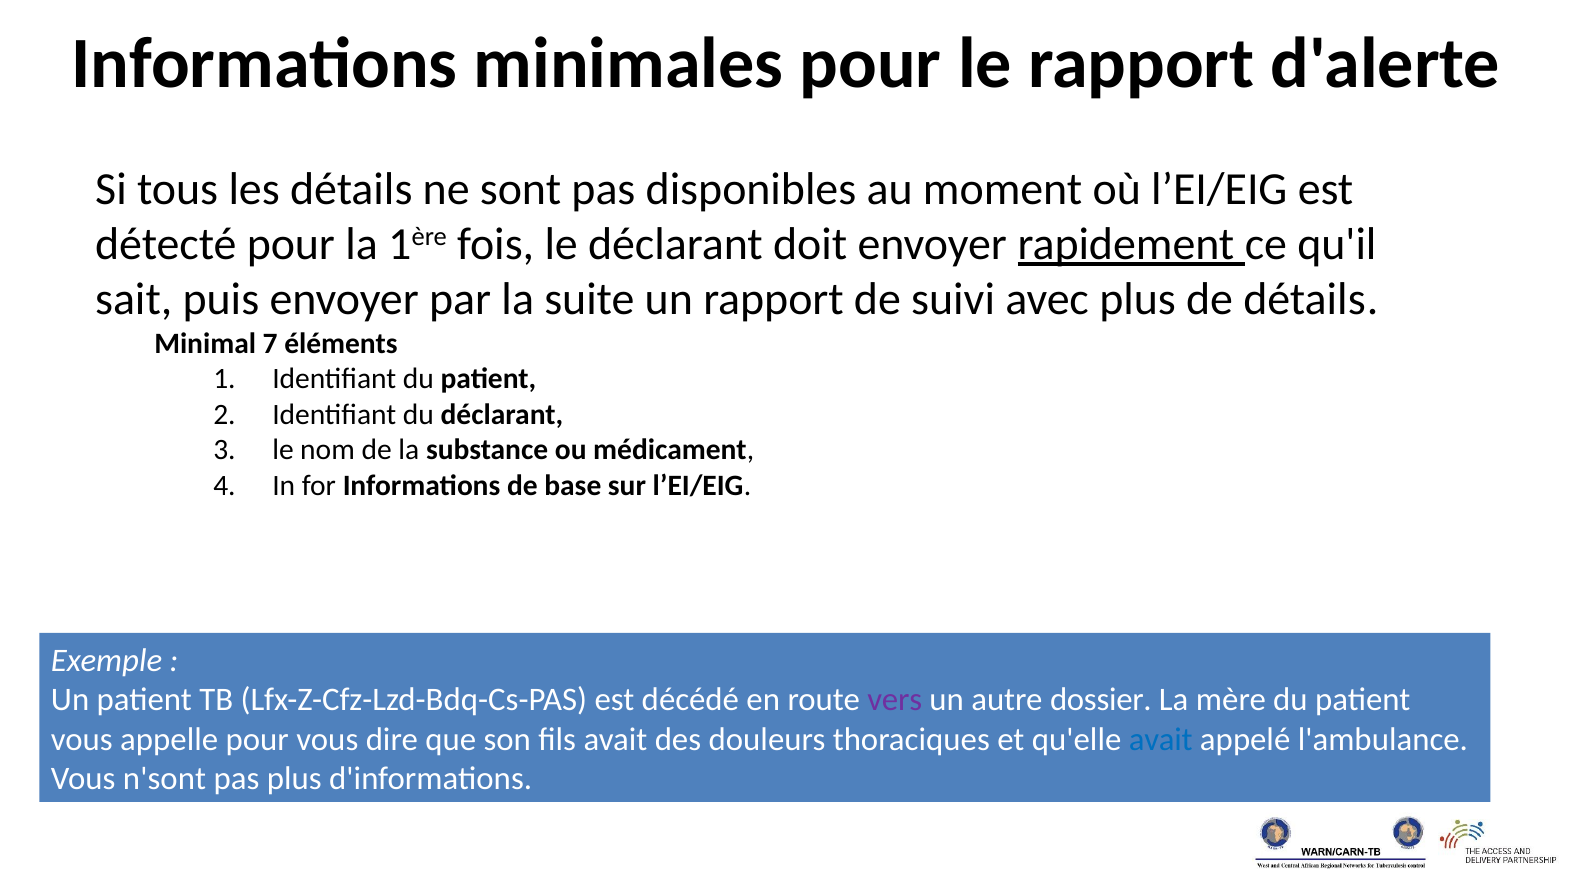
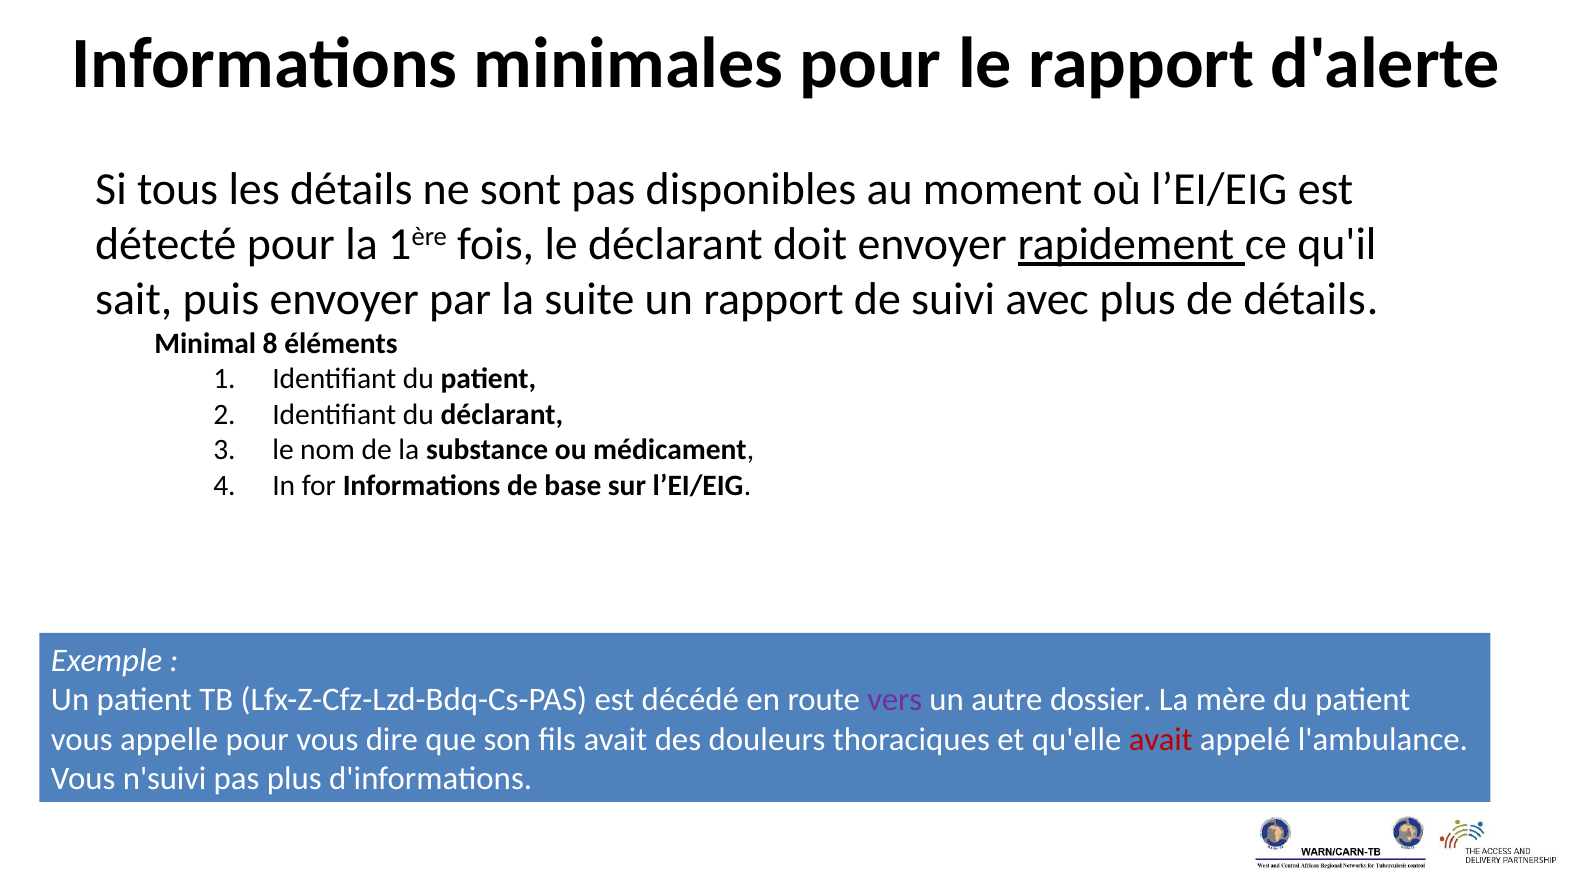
7: 7 -> 8 (270, 343)
avait colour: blue -> red (1161, 739)
n'sont: n'sont -> n'suivi (165, 778)
